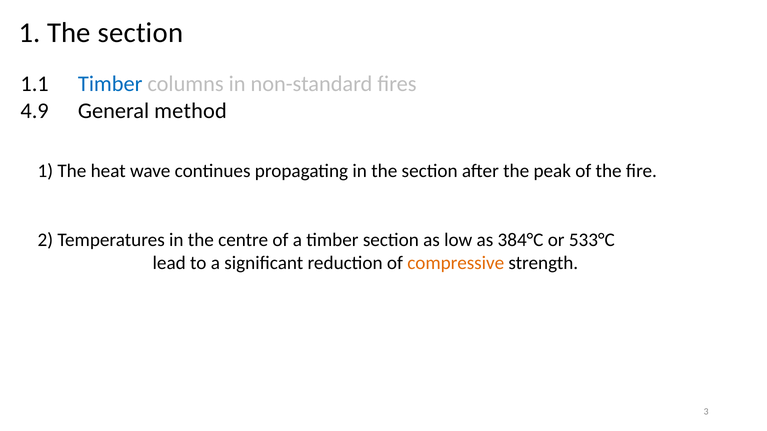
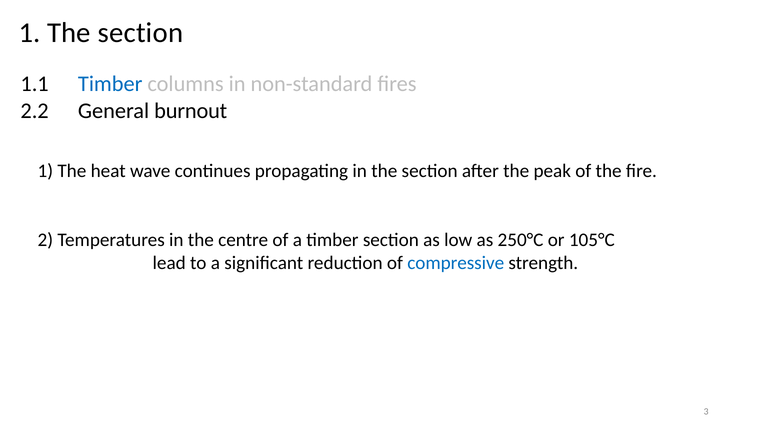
4.9: 4.9 -> 2.2 (35, 111)
method: method -> burnout (191, 111)
384°C: 384°C -> 250°C (521, 240)
533°C: 533°C -> 105°C (592, 240)
compressive colour: orange -> blue (456, 263)
